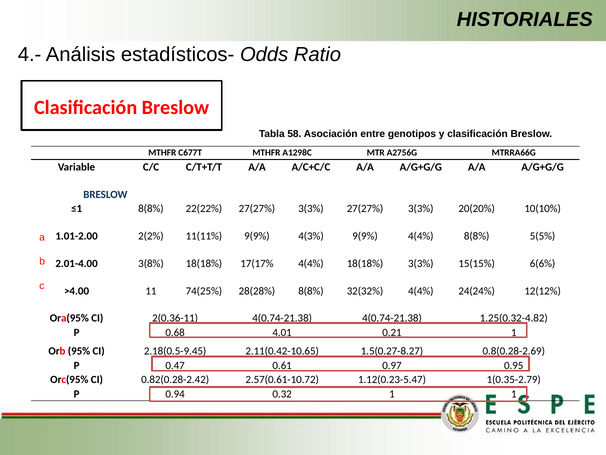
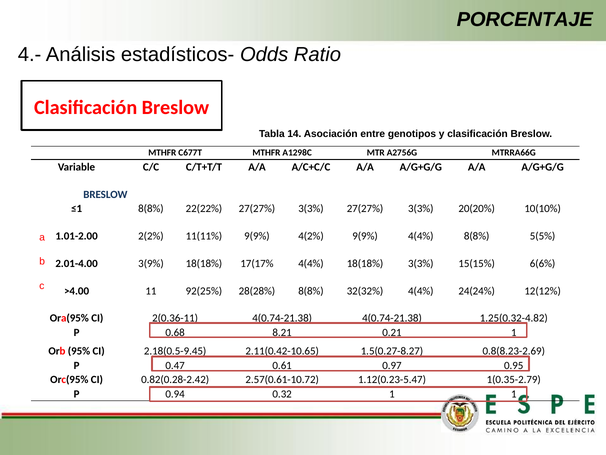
HISTORIALES: HISTORIALES -> PORCENTAJE (525, 20)
58: 58 -> 14 (294, 134)
4(3%: 4(3% -> 4(2% (311, 236)
3(8%: 3(8% -> 3(9% (151, 263)
74(25%: 74(25% -> 92(25% (204, 291)
4.01: 4.01 -> 8.21 (282, 332)
0.8(0.28-2.69: 0.8(0.28-2.69 -> 0.8(8.23-2.69 (514, 351)
